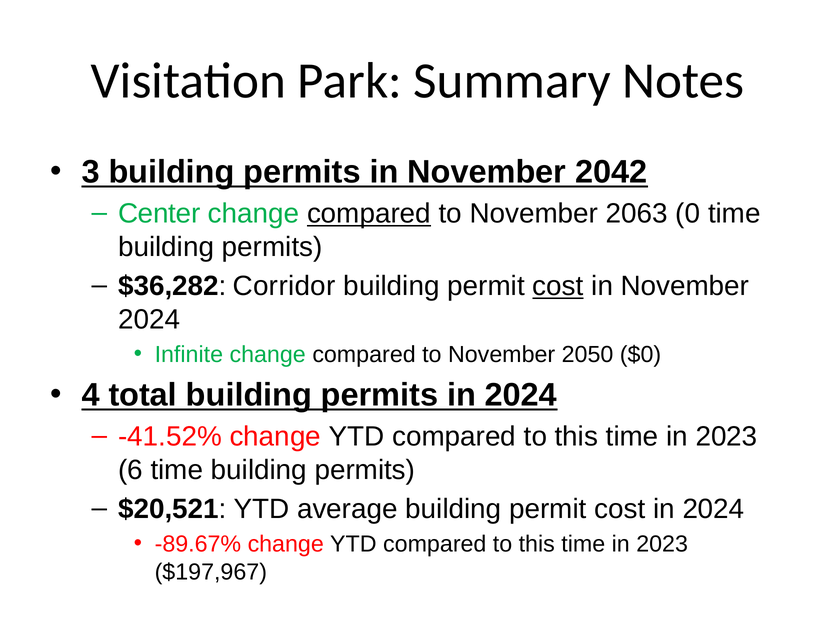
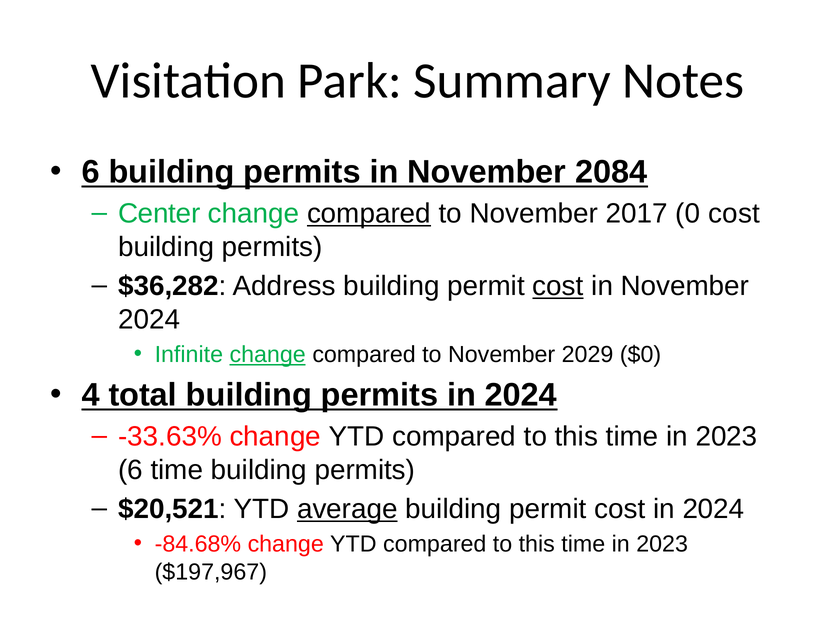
3: 3 -> 6 (91, 172)
2042: 2042 -> 2084 (611, 172)
2063: 2063 -> 2017 (637, 214)
0 time: time -> cost (734, 214)
Corridor: Corridor -> Address (284, 286)
change underline: none -> present (268, 355)
2050: 2050 -> 2029 (588, 355)
-41.52%: -41.52% -> -33.63% (170, 437)
average underline: none -> present (347, 509)
-89.67%: -89.67% -> -84.68% (198, 544)
